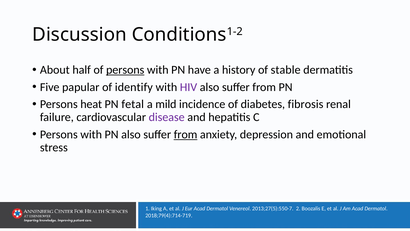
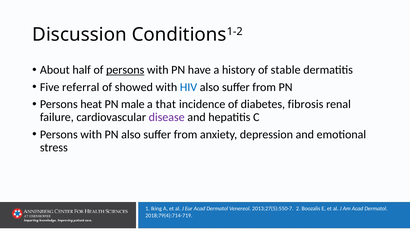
papular: papular -> referral (81, 87)
identify: identify -> showed (134, 87)
HIV colour: purple -> blue (189, 87)
fetal: fetal -> male (133, 104)
mild: mild -> that (166, 104)
from underline: present -> none (186, 134)
